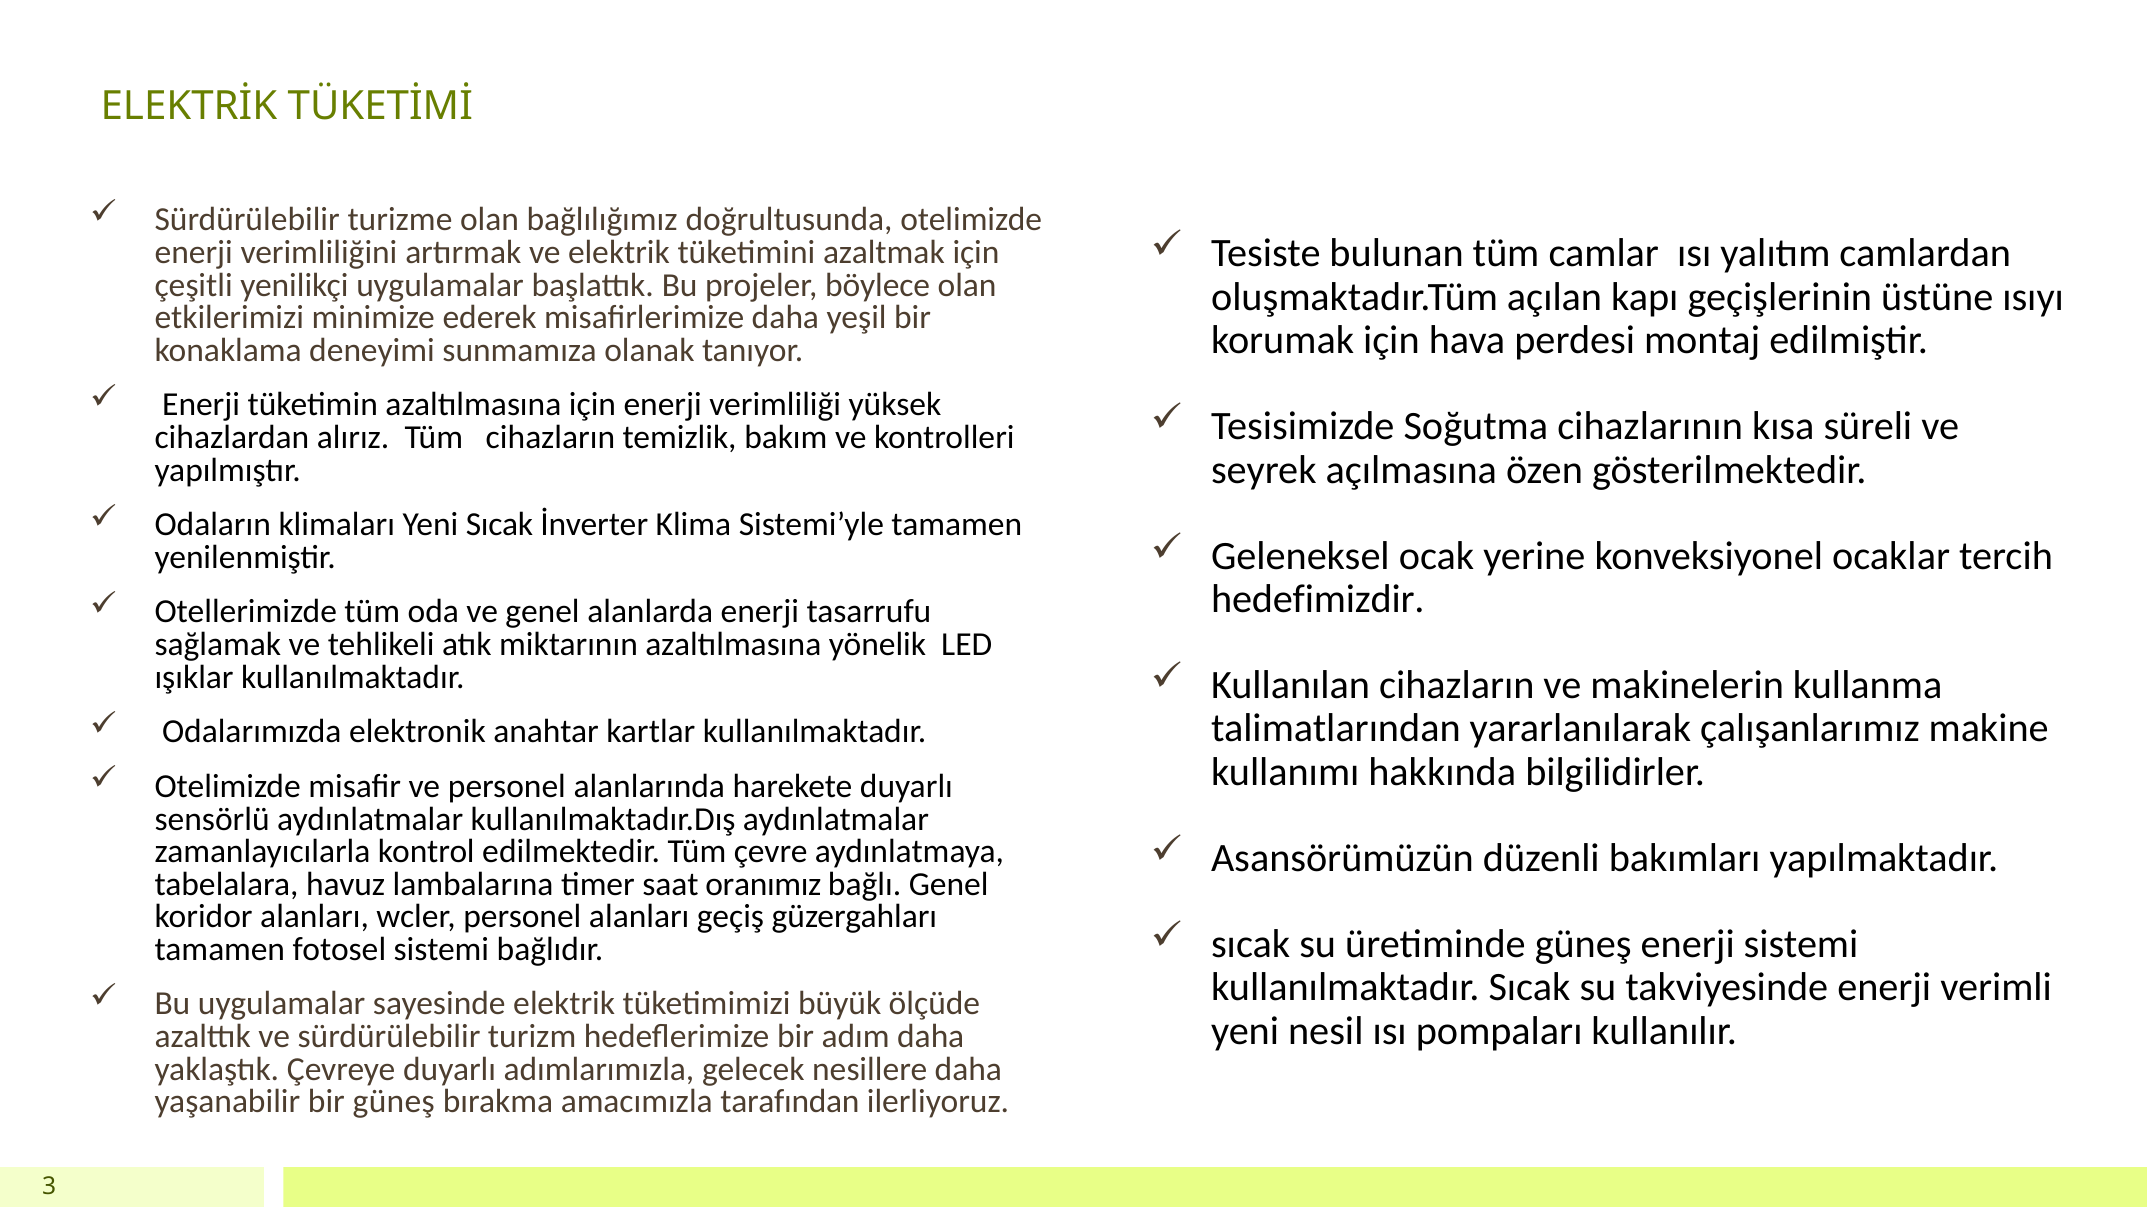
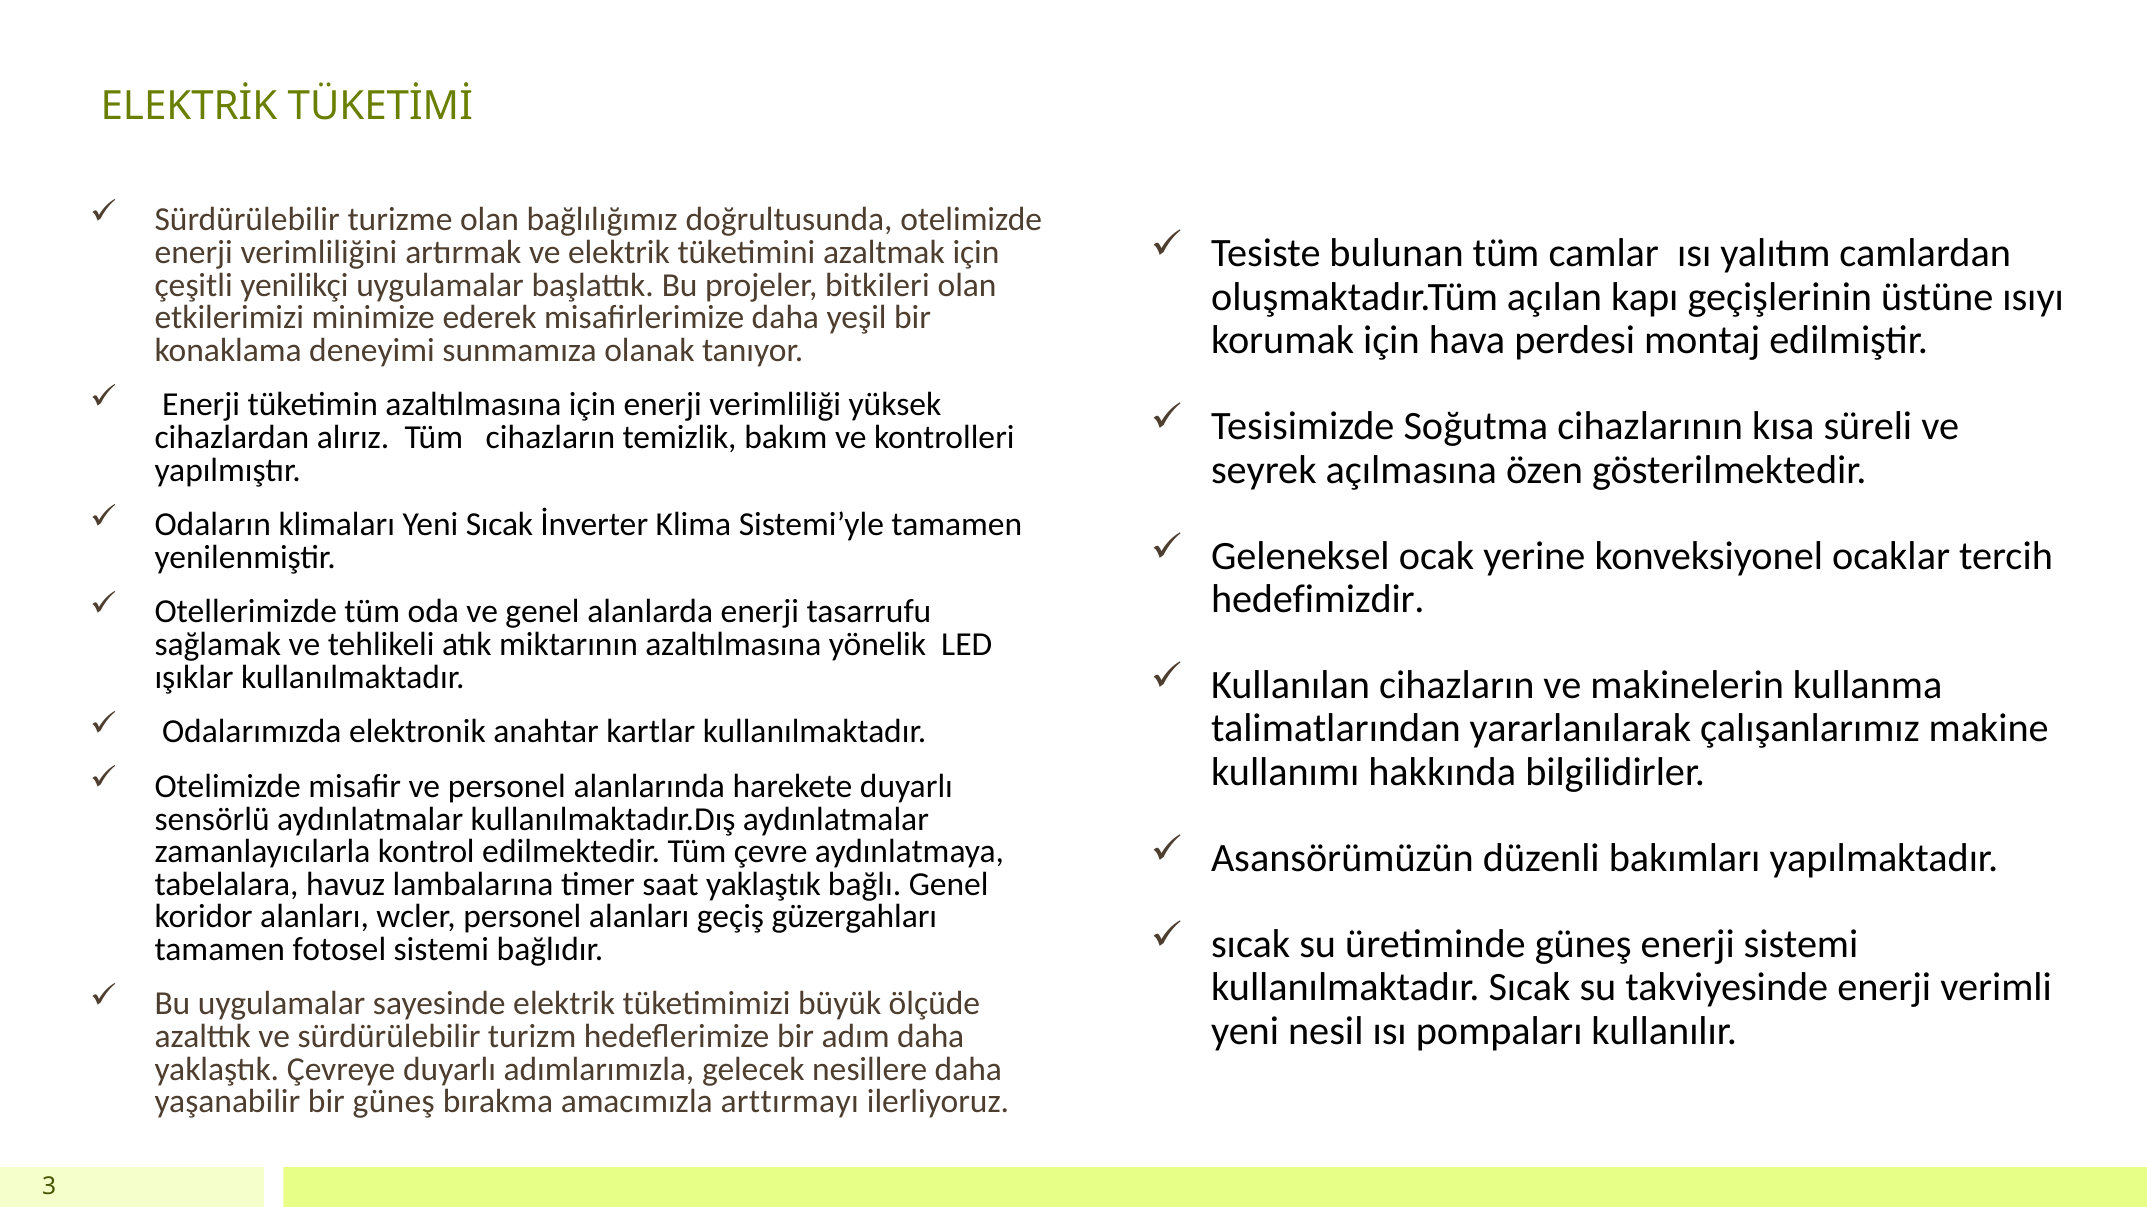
böylece: böylece -> bitkileri (877, 285)
saat oranımız: oranımız -> yaklaştık (763, 885)
tarafından: tarafından -> arttırmayı (790, 1102)
